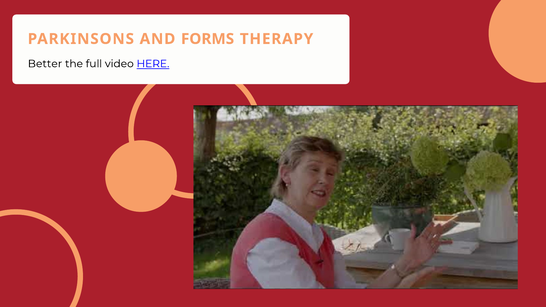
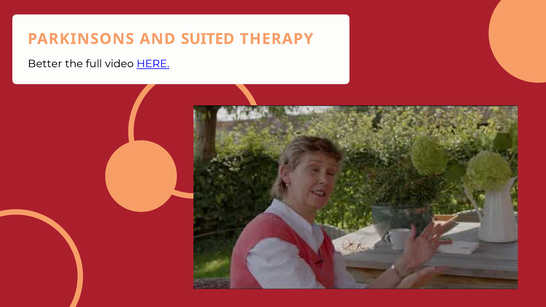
FORMS: FORMS -> SUITED (208, 39)
